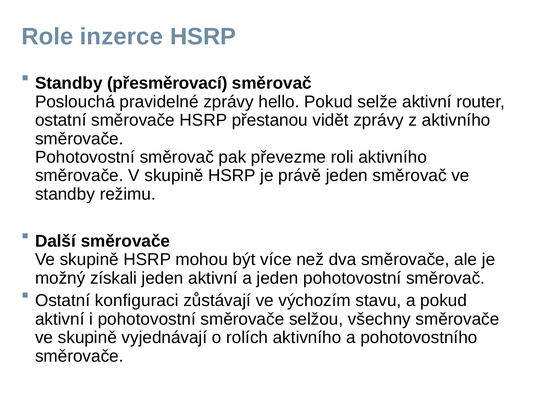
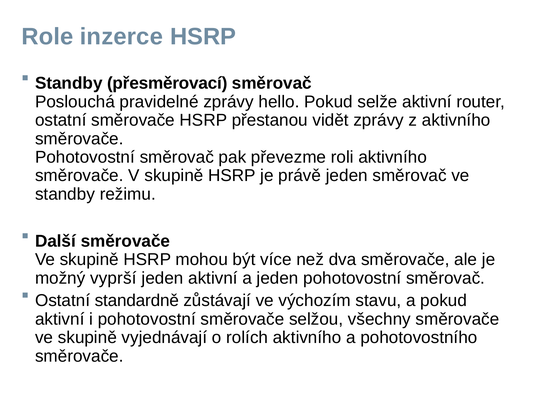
získali: získali -> vyprší (113, 278)
konfiguraci: konfiguraci -> standardně (137, 301)
